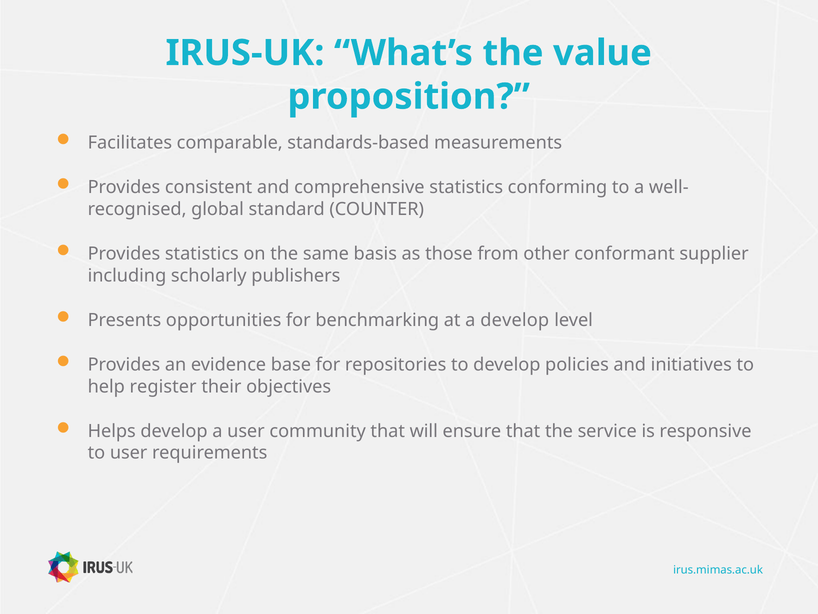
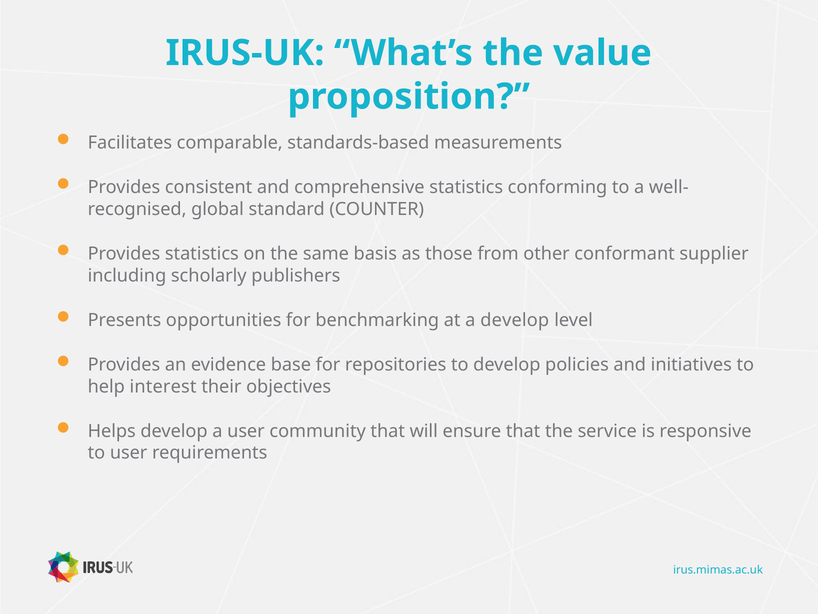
register: register -> interest (163, 386)
